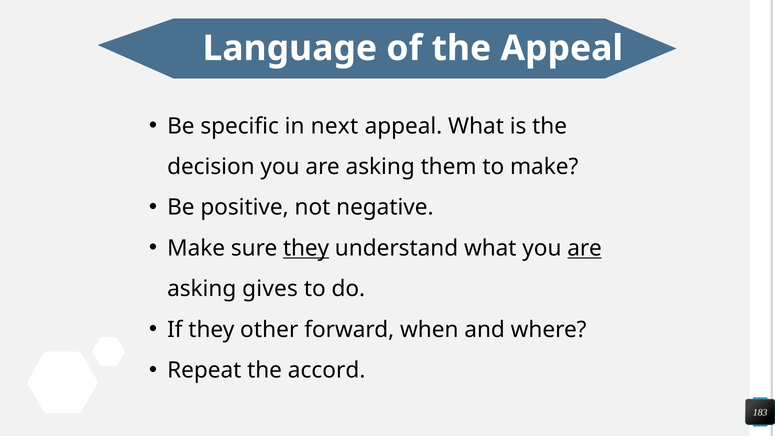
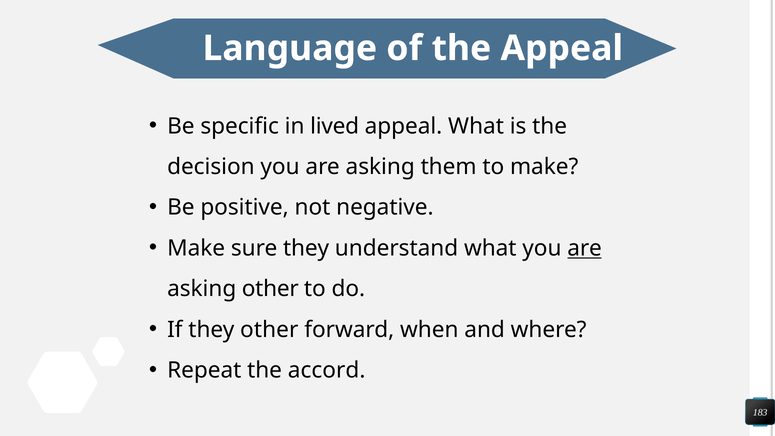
next: next -> lived (335, 126)
they underline: present -> none (306, 248)
asking gives: gives -> other (270, 289)
